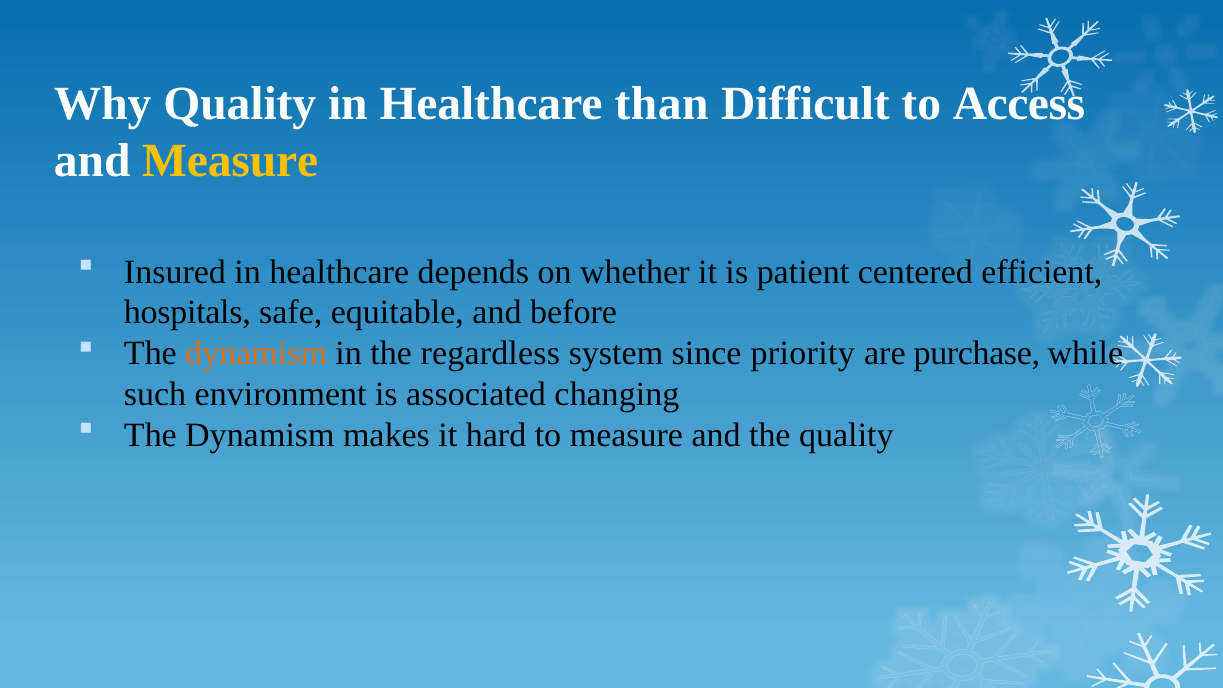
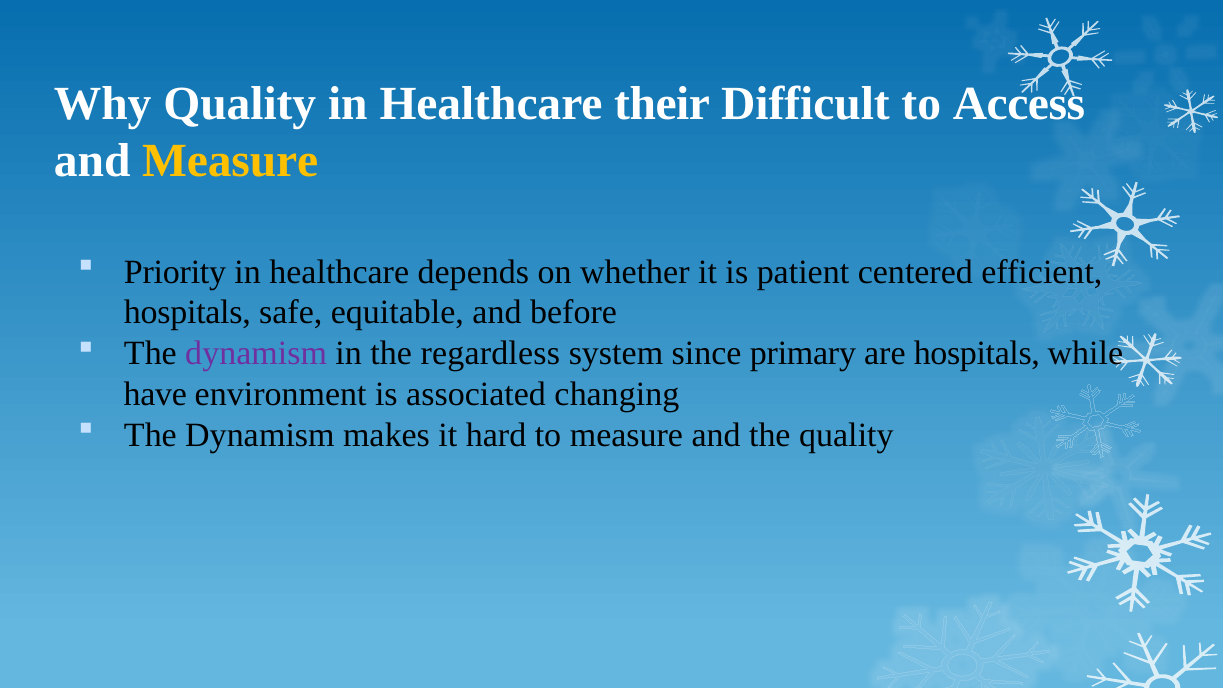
than: than -> their (662, 104)
Insured: Insured -> Priority (175, 272)
dynamism colour: orange -> purple (256, 354)
priority: priority -> primary (803, 354)
are purchase: purchase -> hospitals (977, 354)
such: such -> have (155, 394)
